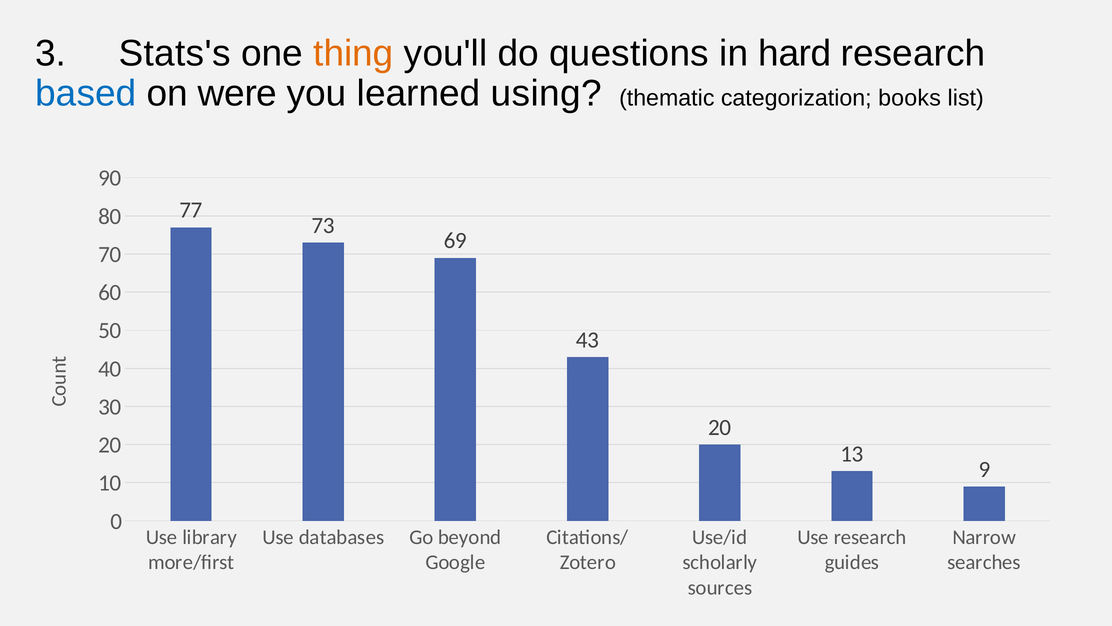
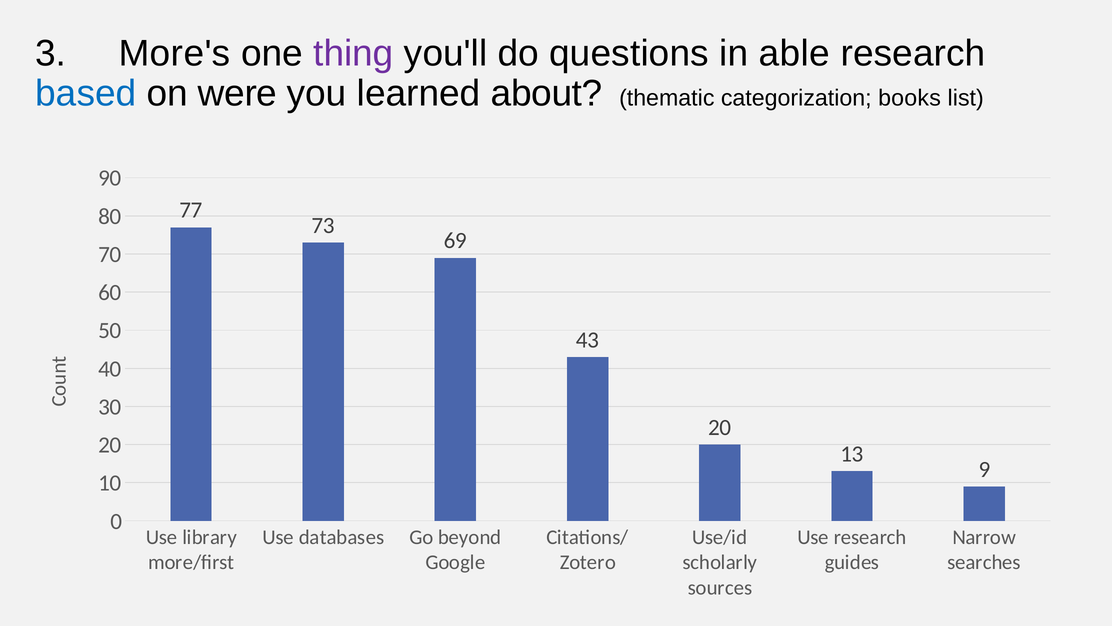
Stats's: Stats's -> More's (175, 54)
thing colour: orange -> purple (353, 54)
hard: hard -> able (794, 54)
using: using -> about (547, 94)
